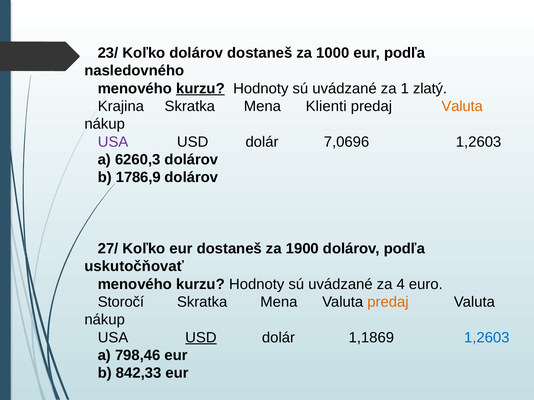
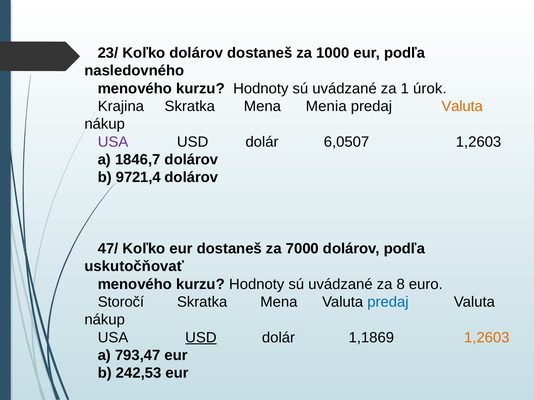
kurzu underline: present -> none (200, 89)
zlatý: zlatý -> úrok (430, 89)
Klienti: Klienti -> Menia (326, 106)
7,0696: 7,0696 -> 6,0507 (347, 142)
6260,3: 6260,3 -> 1846,7 (138, 160)
1786,9: 1786,9 -> 9721,4 (138, 178)
27/: 27/ -> 47/ (108, 249)
1900: 1900 -> 7000 (302, 249)
4: 4 -> 8 (401, 284)
predaj colour: orange -> blue (388, 302)
1,2603 colour: blue -> orange (487, 338)
798,46: 798,46 -> 793,47 (138, 356)
842,33: 842,33 -> 242,53 (139, 374)
